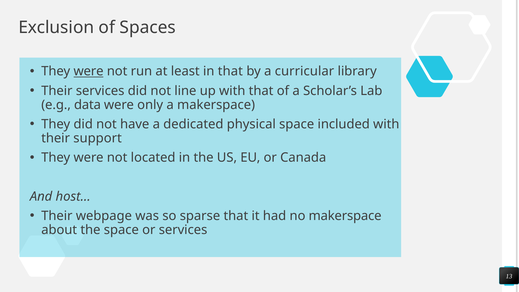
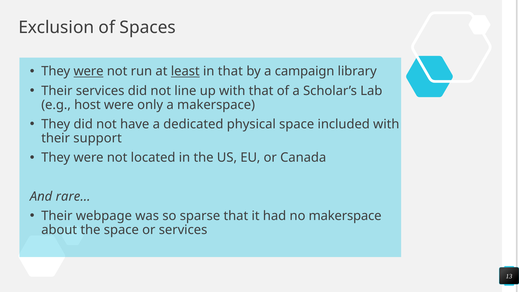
least underline: none -> present (185, 71)
curricular: curricular -> campaign (305, 71)
data: data -> host (87, 105)
host…: host… -> rare… (73, 196)
